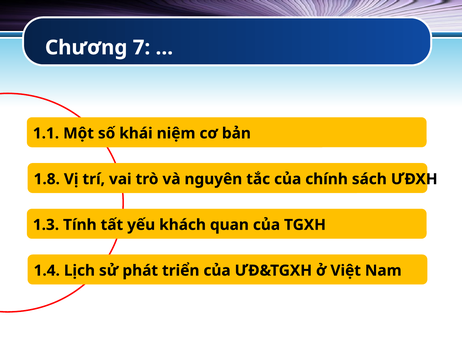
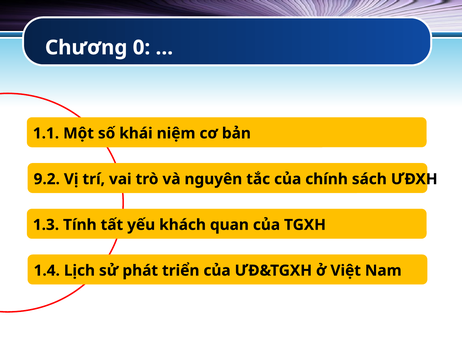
7: 7 -> 0 (141, 48)
1.8: 1.8 -> 9.2 (47, 179)
